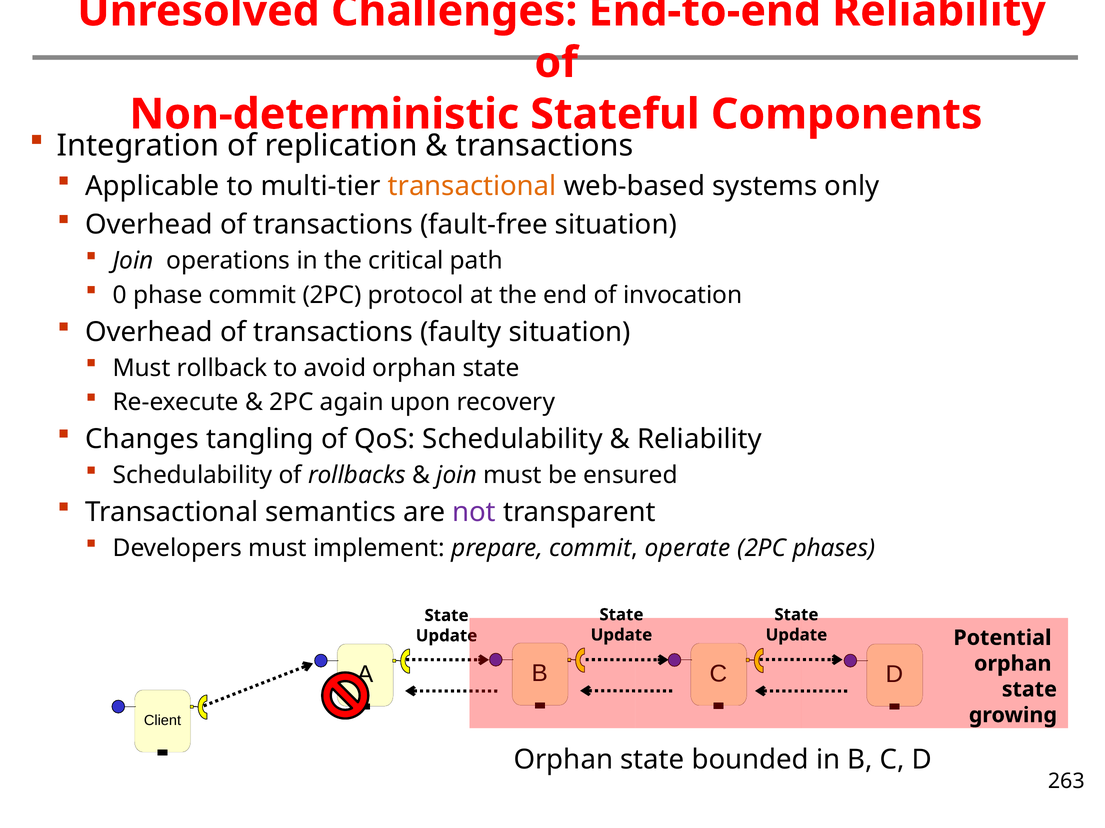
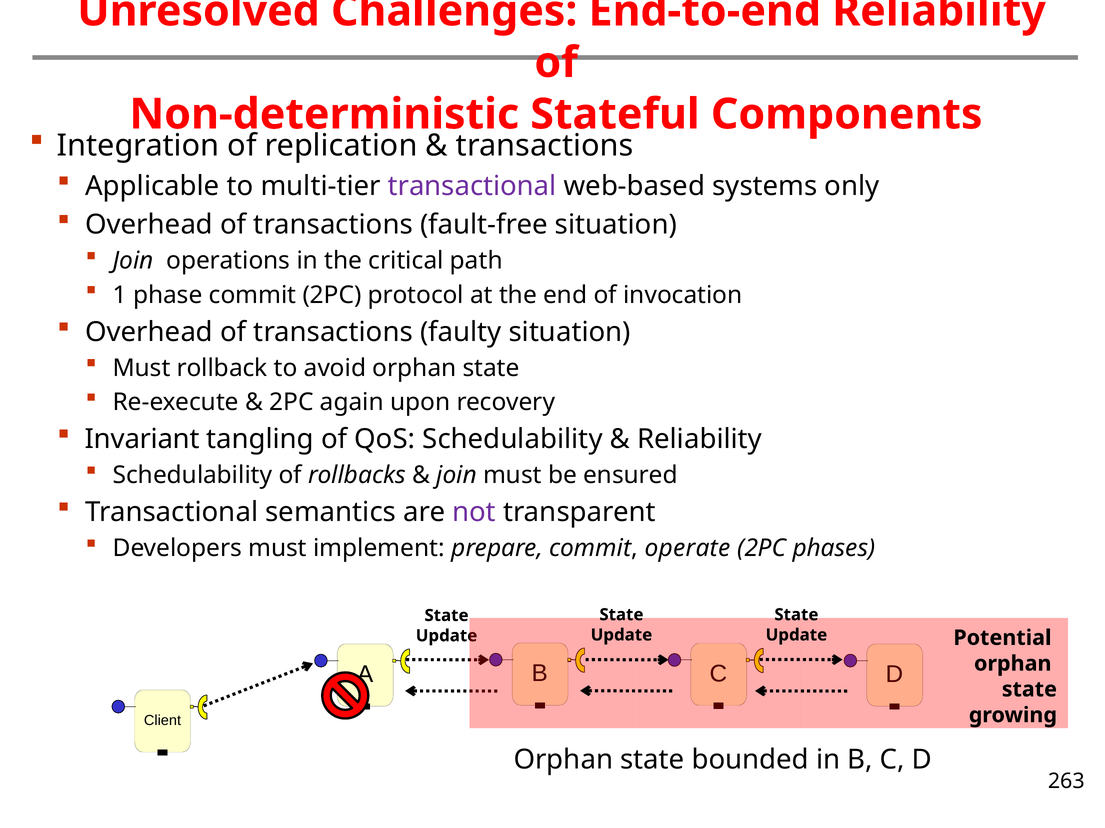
transactional colour: orange -> purple (472, 186)
0: 0 -> 1 (120, 295)
Changes: Changes -> Invariant (142, 440)
